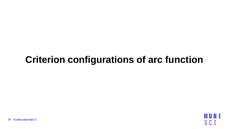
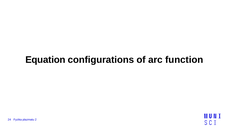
Criterion: Criterion -> Equation (45, 60)
